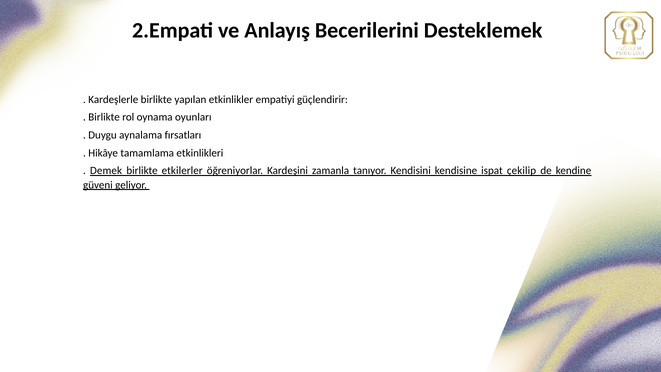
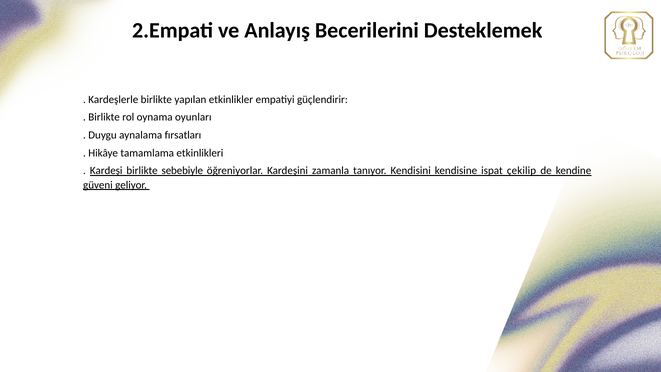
Demek: Demek -> Kardeşi (106, 171)
etkilerler: etkilerler -> sebebiyle (182, 171)
